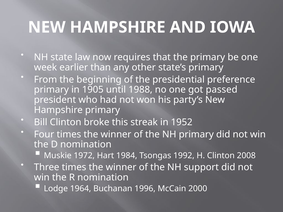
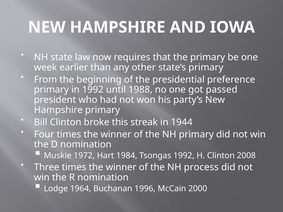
in 1905: 1905 -> 1992 (93, 90)
1952: 1952 -> 1944 (182, 122)
support: support -> process (201, 167)
